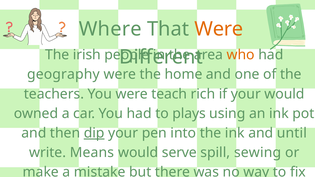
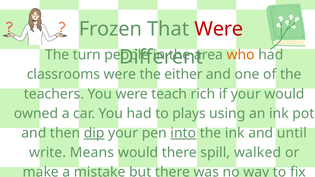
Where: Where -> Frozen (110, 29)
Were colour: orange -> red (219, 29)
irish: irish -> turn (87, 55)
geography: geography -> classrooms (64, 74)
home: home -> either (184, 74)
into underline: none -> present (183, 133)
would serve: serve -> there (179, 153)
sewing: sewing -> walked (258, 153)
